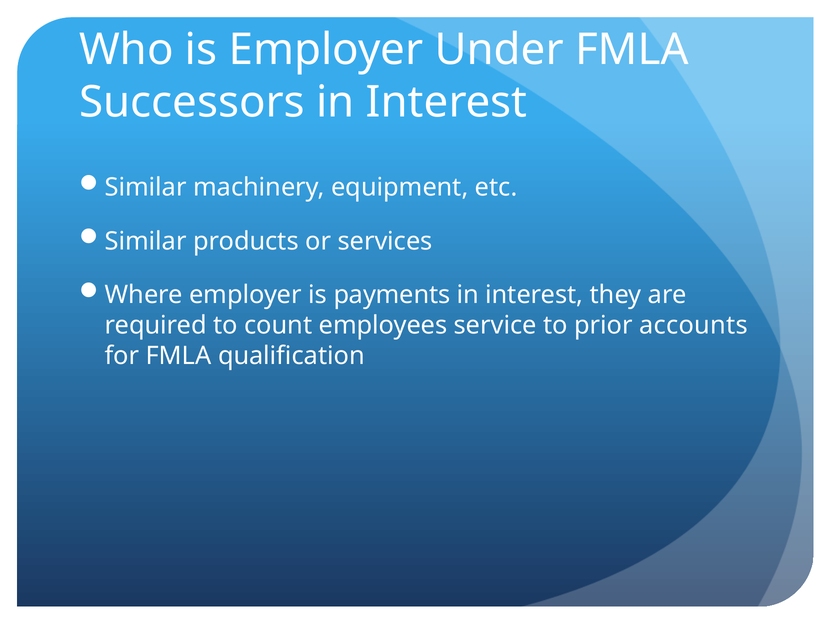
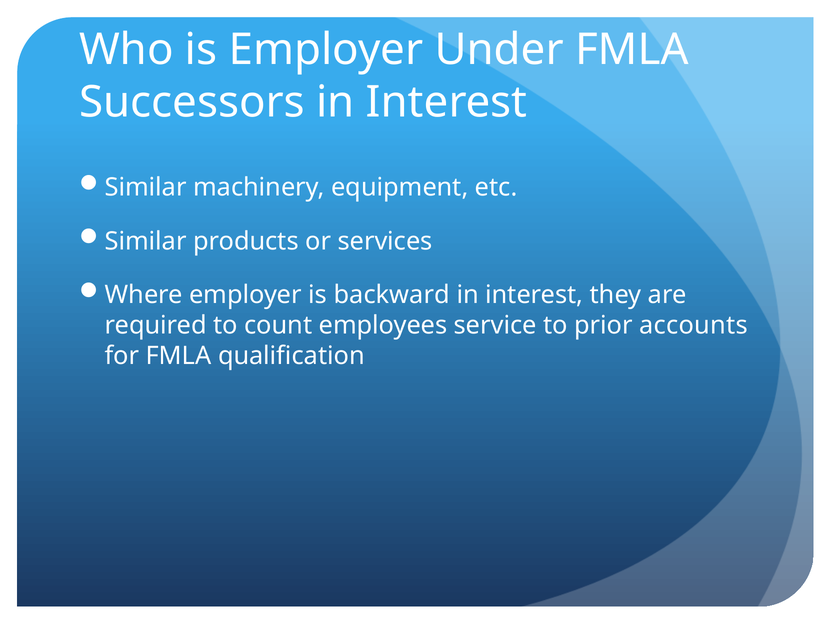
payments: payments -> backward (392, 294)
